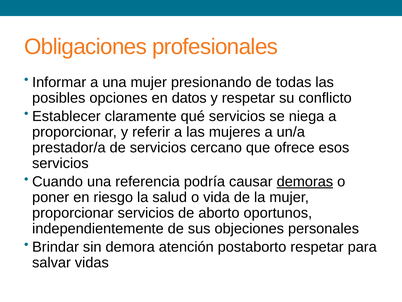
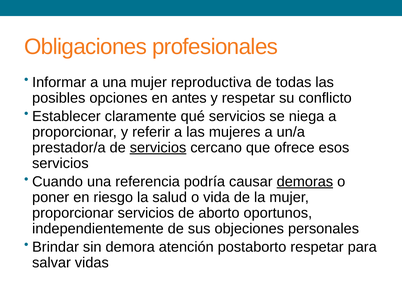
presionando: presionando -> reproductiva (211, 82)
datos: datos -> antes (189, 98)
servicios underline: none -> present (158, 147)
